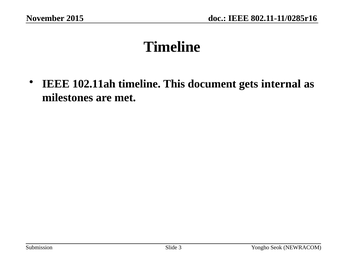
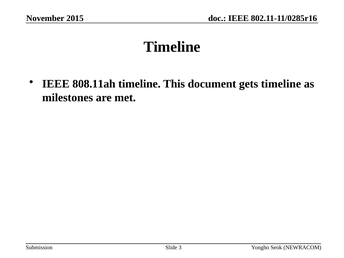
102.11ah: 102.11ah -> 808.11ah (94, 84)
gets internal: internal -> timeline (281, 84)
